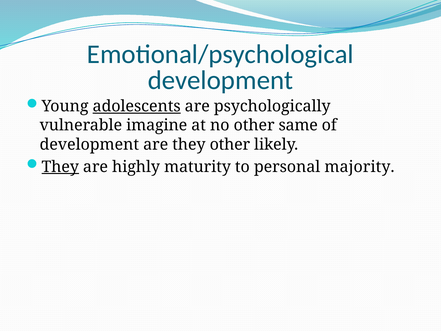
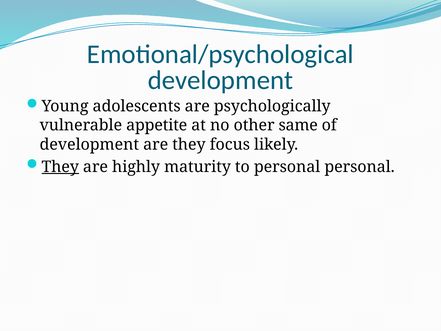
adolescents underline: present -> none (137, 106)
imagine: imagine -> appetite (157, 125)
they other: other -> focus (230, 144)
personal majority: majority -> personal (360, 167)
